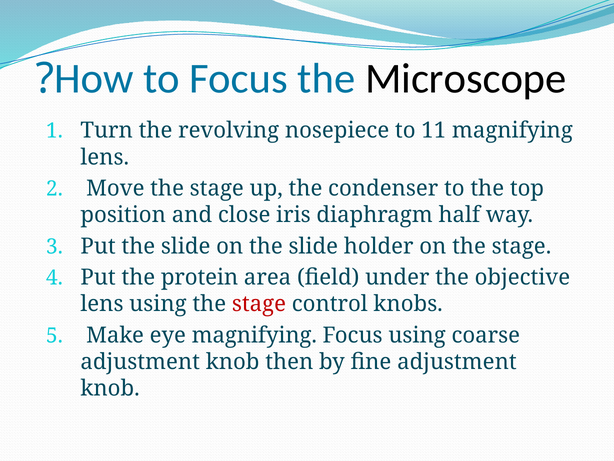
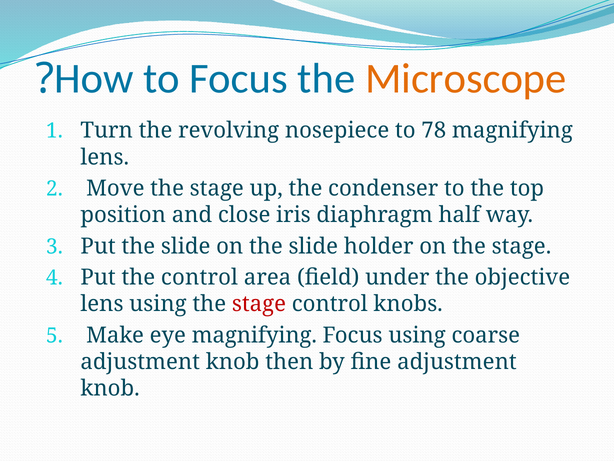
Microscope colour: black -> orange (466, 78)
11: 11 -> 78 (434, 130)
the protein: protein -> control (199, 277)
